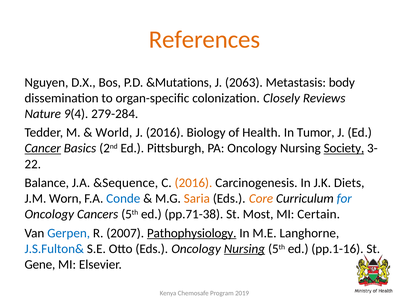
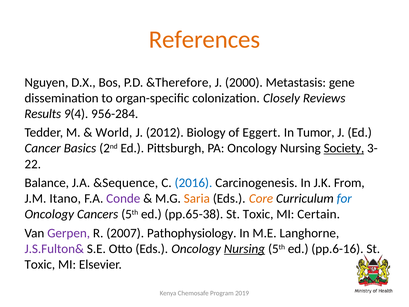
&Mutations: &Mutations -> &Therefore (179, 82)
2063: 2063 -> 2000 (244, 82)
body: body -> gene (342, 82)
Nature: Nature -> Results (43, 114)
279-284: 279-284 -> 956-284 (115, 114)
J 2016: 2016 -> 2012 (165, 133)
Health: Health -> Eggert (262, 133)
Cancer underline: present -> none (43, 148)
2016 colour: orange -> blue (193, 183)
Diets: Diets -> From (349, 183)
Worn: Worn -> Itano (65, 198)
Conde colour: blue -> purple (123, 198)
pp.71-38: pp.71-38 -> pp.65-38 (194, 214)
Most: Most -> Toxic (258, 214)
Gerpen colour: blue -> purple (69, 233)
Pathophysiology underline: present -> none (192, 233)
J.S.Fulton& colour: blue -> purple (54, 249)
pp.1-16: pp.1-16 -> pp.6-16 (337, 249)
Gene: Gene -> Toxic (40, 264)
